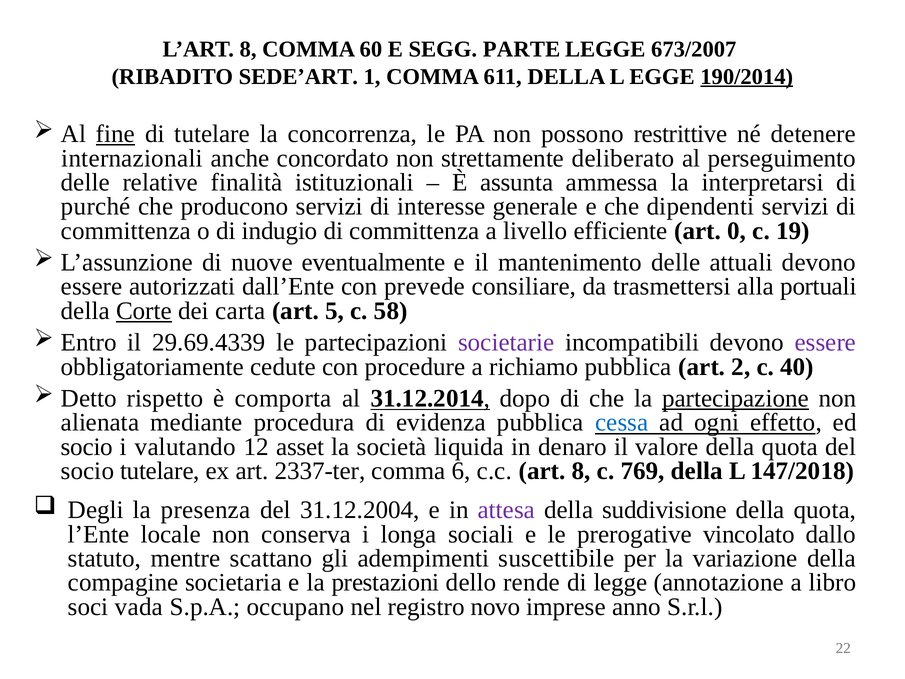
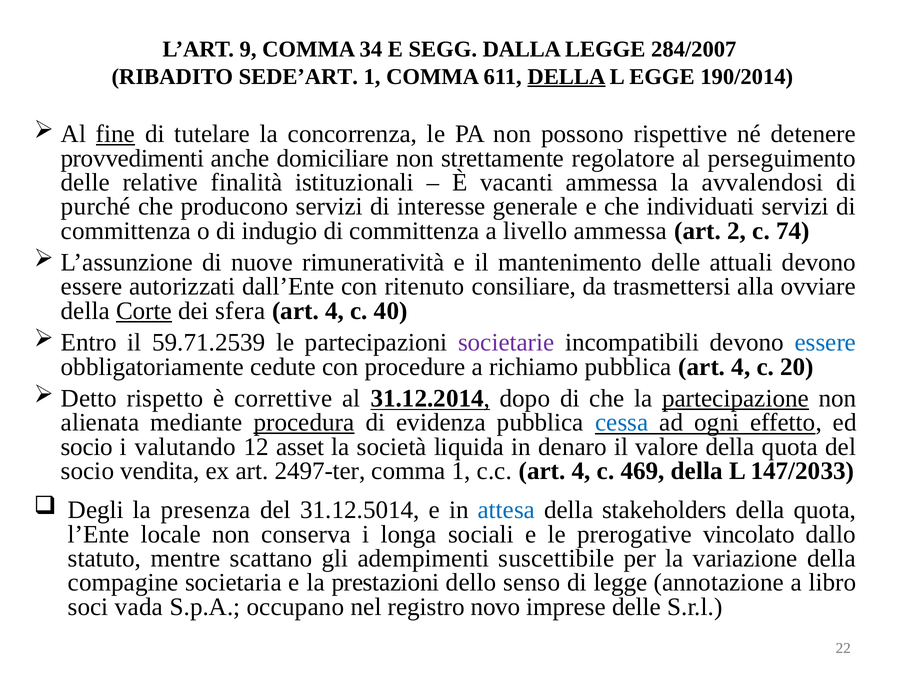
L’ART 8: 8 -> 9 (248, 49)
60: 60 -> 34 (371, 49)
PARTE: PARTE -> DALLA (522, 49)
673/2007: 673/2007 -> 284/2007 (694, 49)
DELLA underline: none -> present (566, 77)
190/2014 underline: present -> none (747, 77)
restrittive: restrittive -> rispettive (680, 134)
internazionali: internazionali -> provvedimenti (132, 158)
concordato: concordato -> domiciliare (333, 158)
deliberato: deliberato -> regolatore (623, 158)
assunta: assunta -> vacanti (517, 182)
interpretarsi: interpretarsi -> avvalendosi (763, 182)
dipendenti: dipendenti -> individuati (701, 207)
livello efficiente: efficiente -> ammessa (620, 231)
0: 0 -> 2 (737, 231)
19: 19 -> 74 (793, 231)
eventualmente: eventualmente -> rimuneratività (373, 262)
prevede: prevede -> ritenuto (425, 287)
portuali: portuali -> ovviare (818, 287)
carta: carta -> sfera (240, 311)
5: 5 -> 4 (335, 311)
58: 58 -> 40 (391, 311)
29.69.4339: 29.69.4339 -> 59.71.2539 (209, 342)
essere colour: purple -> blue (825, 342)
pubblica art 2: 2 -> 4 (741, 367)
40: 40 -> 20 (797, 367)
comporta: comporta -> correttive (283, 398)
procedura underline: none -> present (304, 422)
socio tutelare: tutelare -> vendita (160, 471)
2337-ter: 2337-ter -> 2497-ter (320, 471)
comma 6: 6 -> 1 (461, 471)
c.c art 8: 8 -> 4 (581, 471)
769: 769 -> 469 (643, 471)
147/2018: 147/2018 -> 147/2033 (802, 471)
31.12.2004: 31.12.2004 -> 31.12.5014 (360, 510)
attesa colour: purple -> blue (506, 510)
suddivisione: suddivisione -> stakeholders (664, 510)
rende: rende -> senso (532, 582)
imprese anno: anno -> delle (637, 607)
